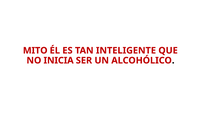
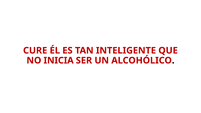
MITO: MITO -> CURE (35, 51)
